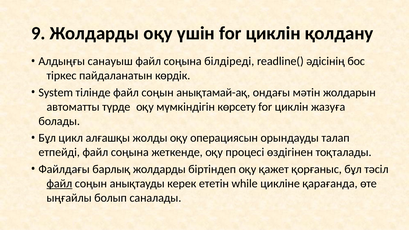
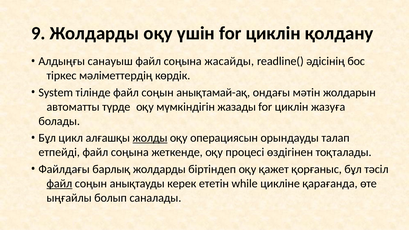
білдіреді: білдіреді -> жасайды (229, 61)
пайдаланатын: пайдаланатын -> мәліметтердің (116, 76)
көрсету: көрсету -> жазады (237, 107)
жолды underline: none -> present (150, 138)
